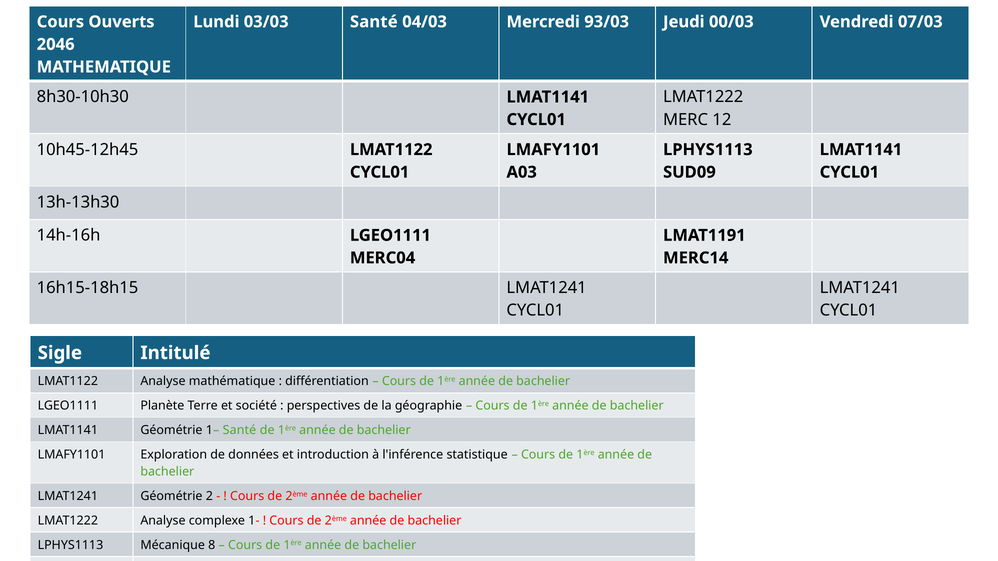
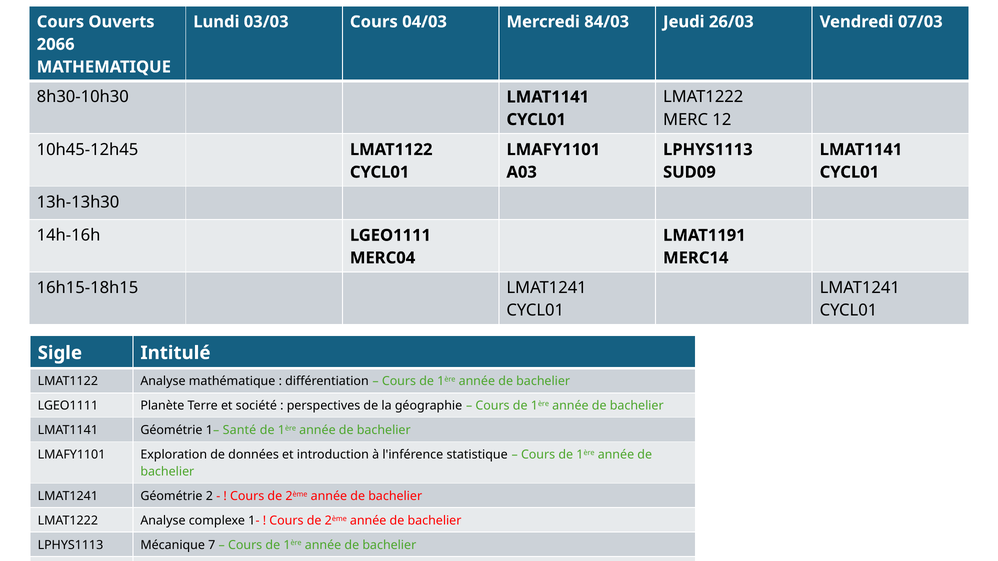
03/03 Santé: Santé -> Cours (374, 22)
93/03: 93/03 -> 84/03 (607, 22)
00/03: 00/03 -> 26/03 (731, 22)
2046: 2046 -> 2066 (56, 44)
8: 8 -> 7 (212, 545)
